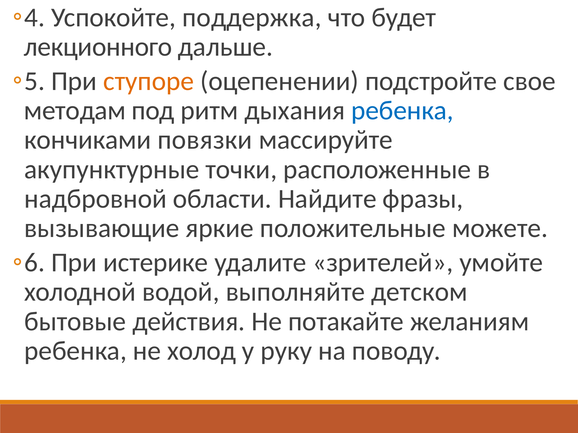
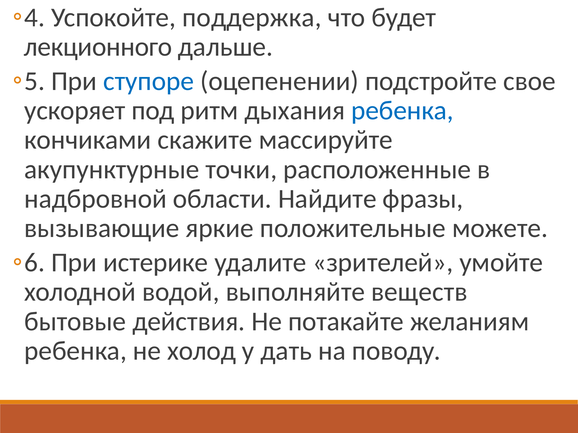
ступоре colour: orange -> blue (149, 81)
методам: методам -> ускоряет (75, 111)
повязки: повязки -> скажите (205, 140)
детском: детском -> веществ (419, 292)
руку: руку -> дать (286, 351)
